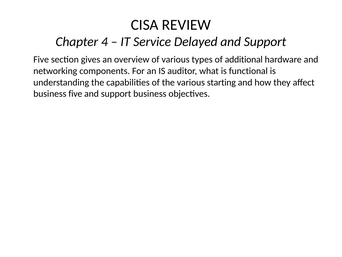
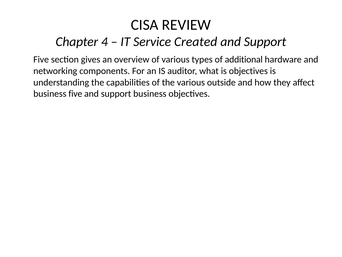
Delayed: Delayed -> Created (196, 42)
is functional: functional -> objectives (248, 71)
starting: starting -> outside (221, 82)
